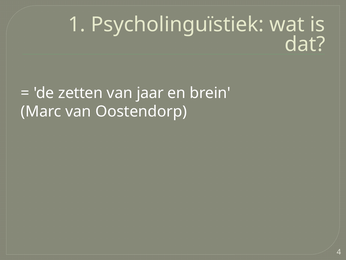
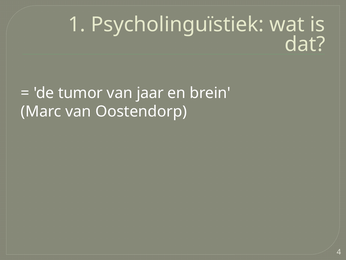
zetten: zetten -> tumor (80, 93)
